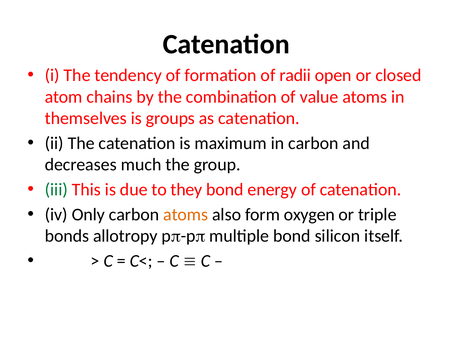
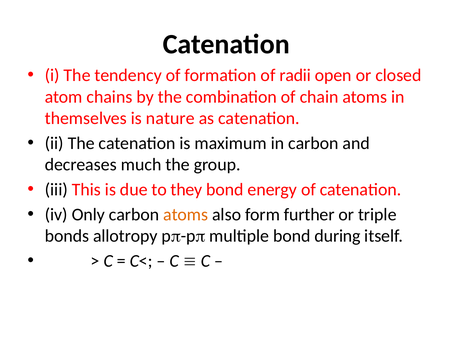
value: value -> chain (319, 97)
groups: groups -> nature (170, 118)
iii colour: green -> black (56, 190)
oxygen: oxygen -> further (309, 215)
silicon: silicon -> during (338, 236)
